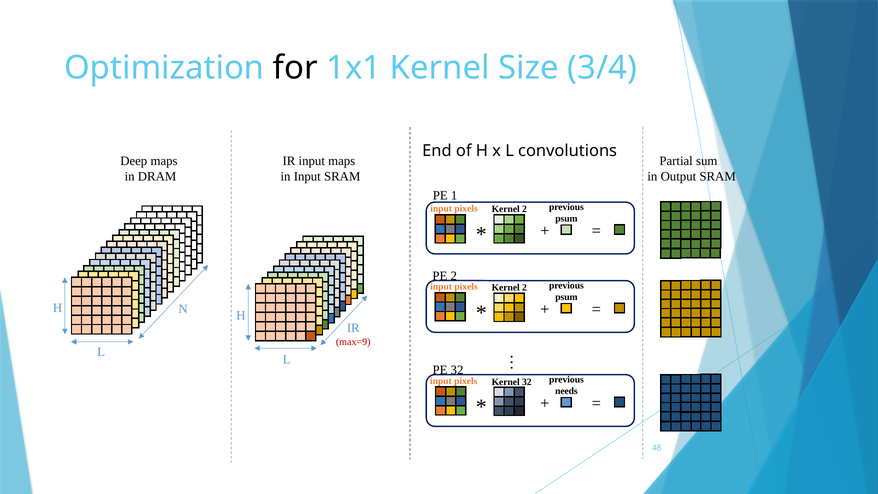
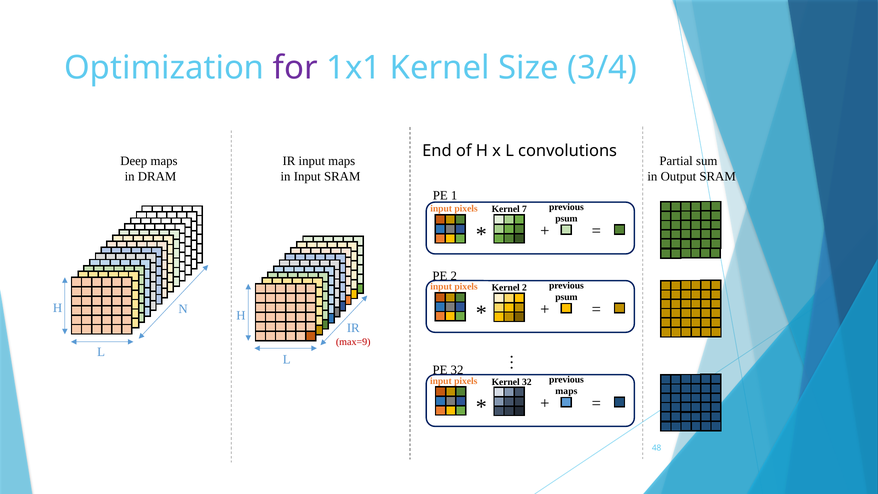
for colour: black -> purple (295, 68)
2: 2 -> 7 (524, 209)
needs: needs -> maps (566, 391)
